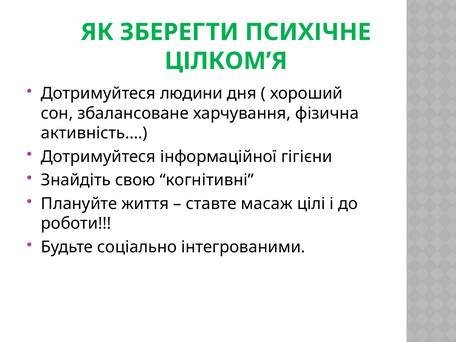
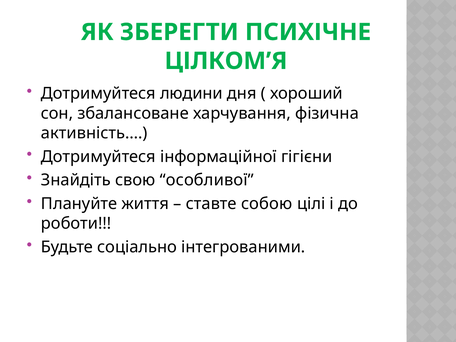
когнітивні: когнітивні -> особливої (207, 180)
масаж: масаж -> собою (267, 204)
